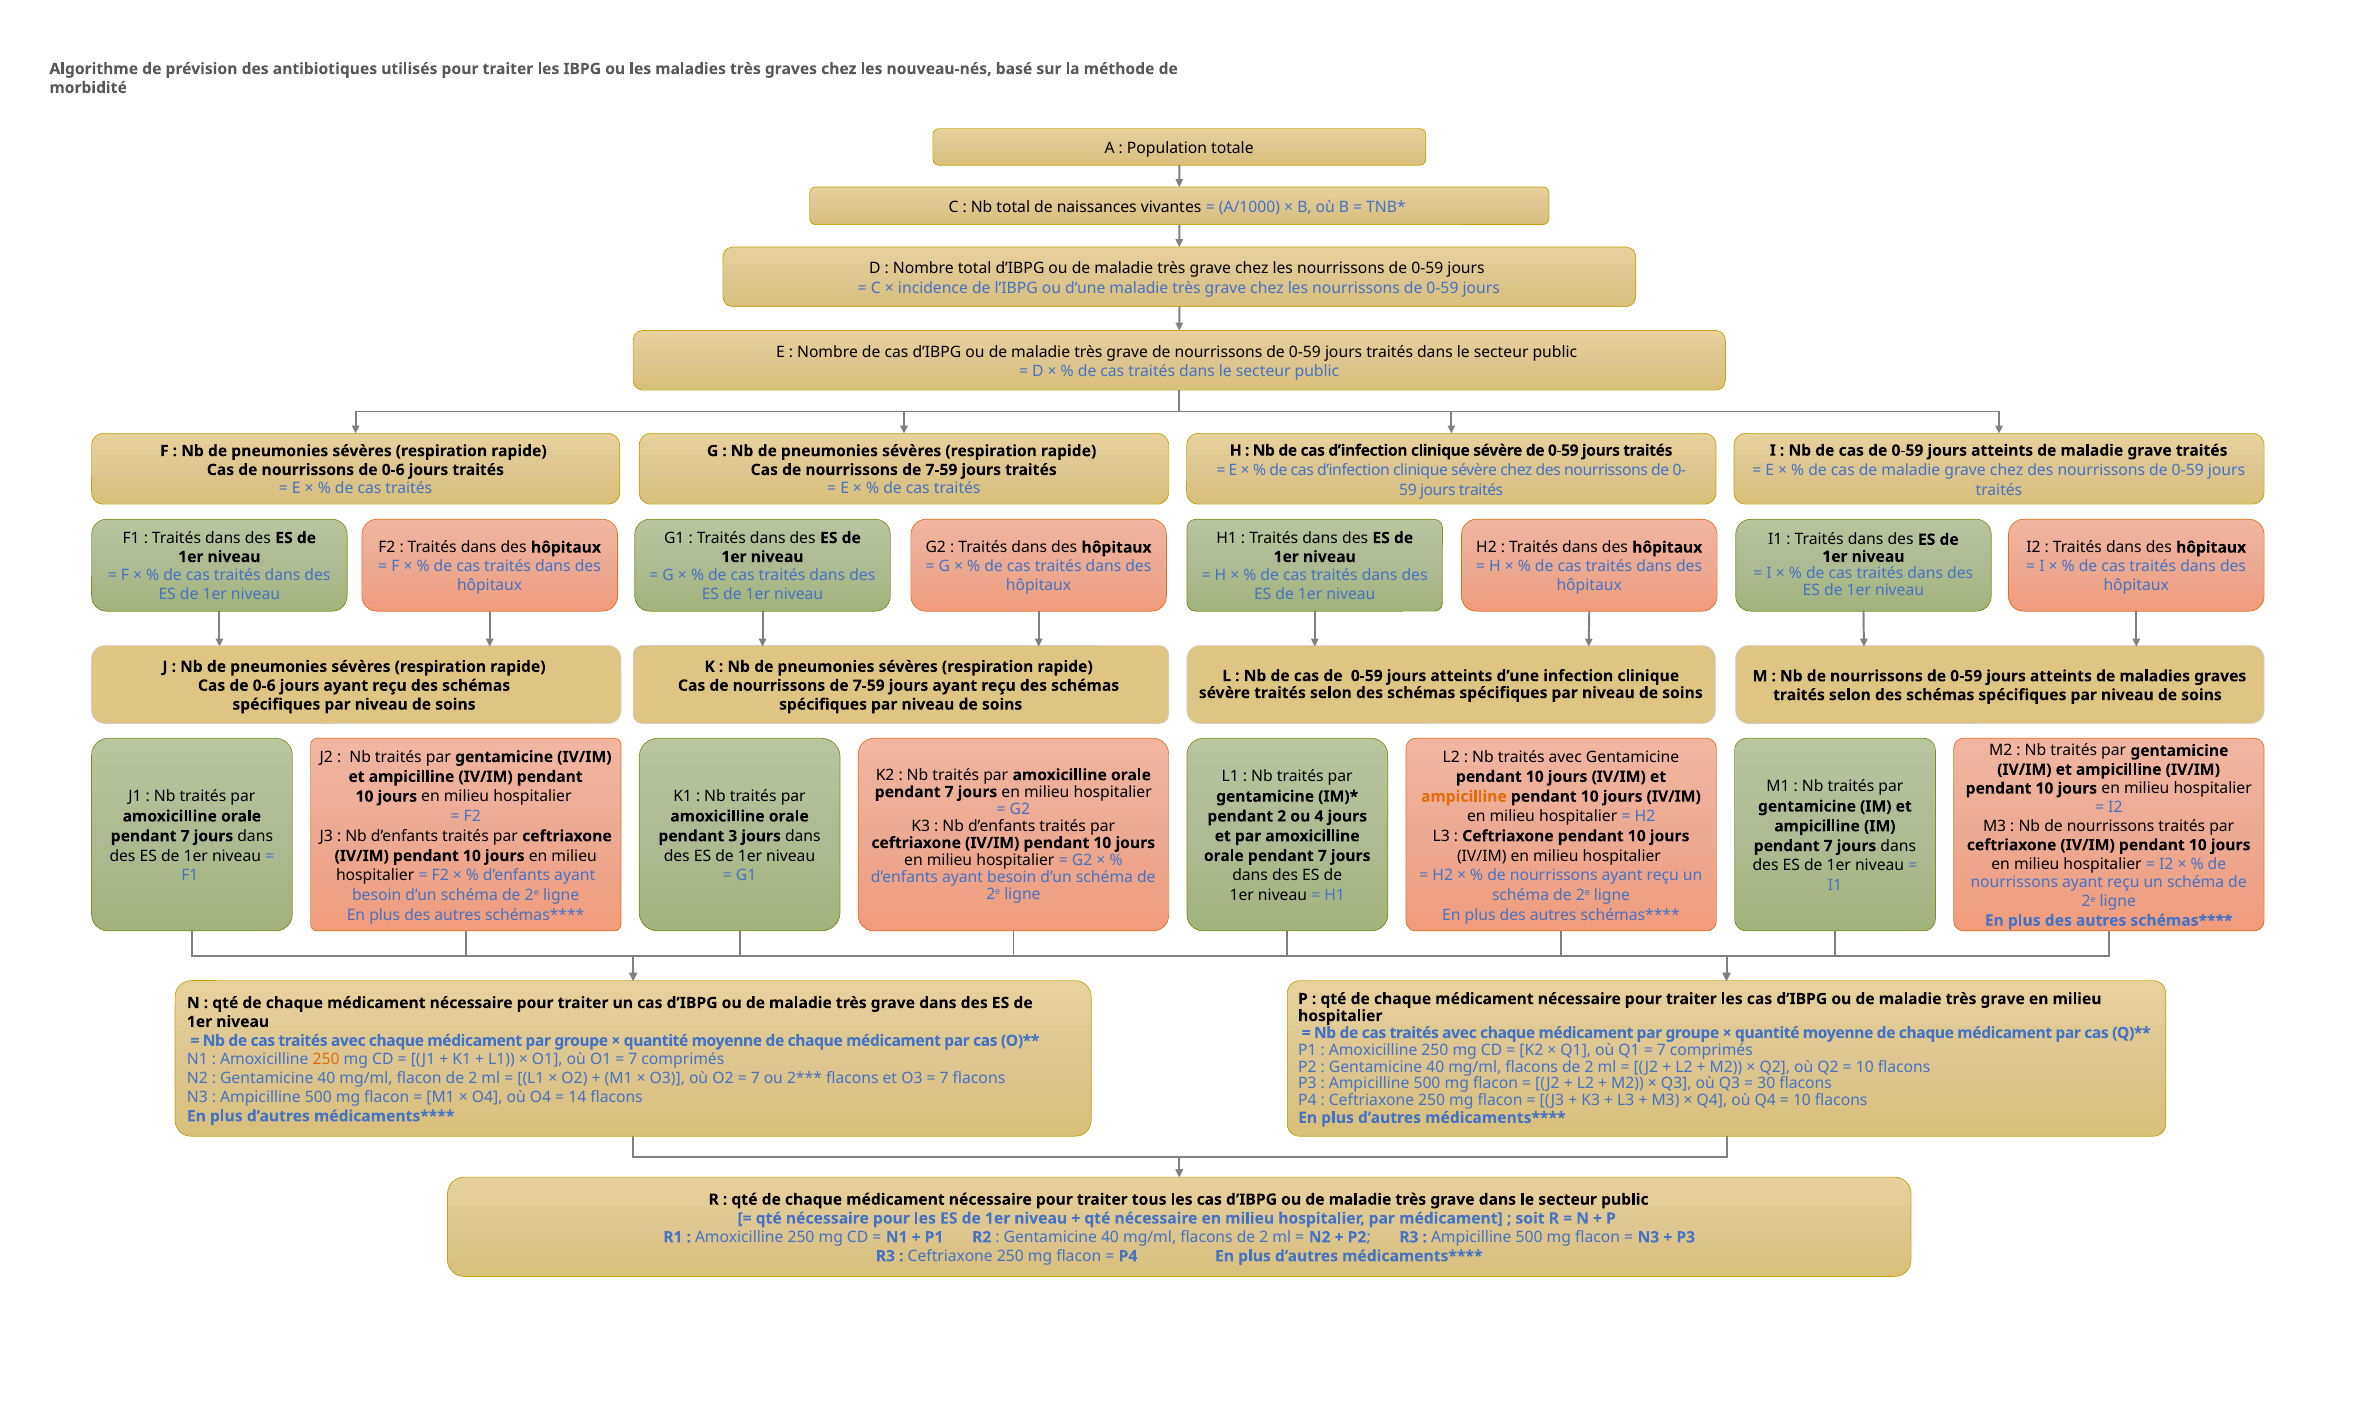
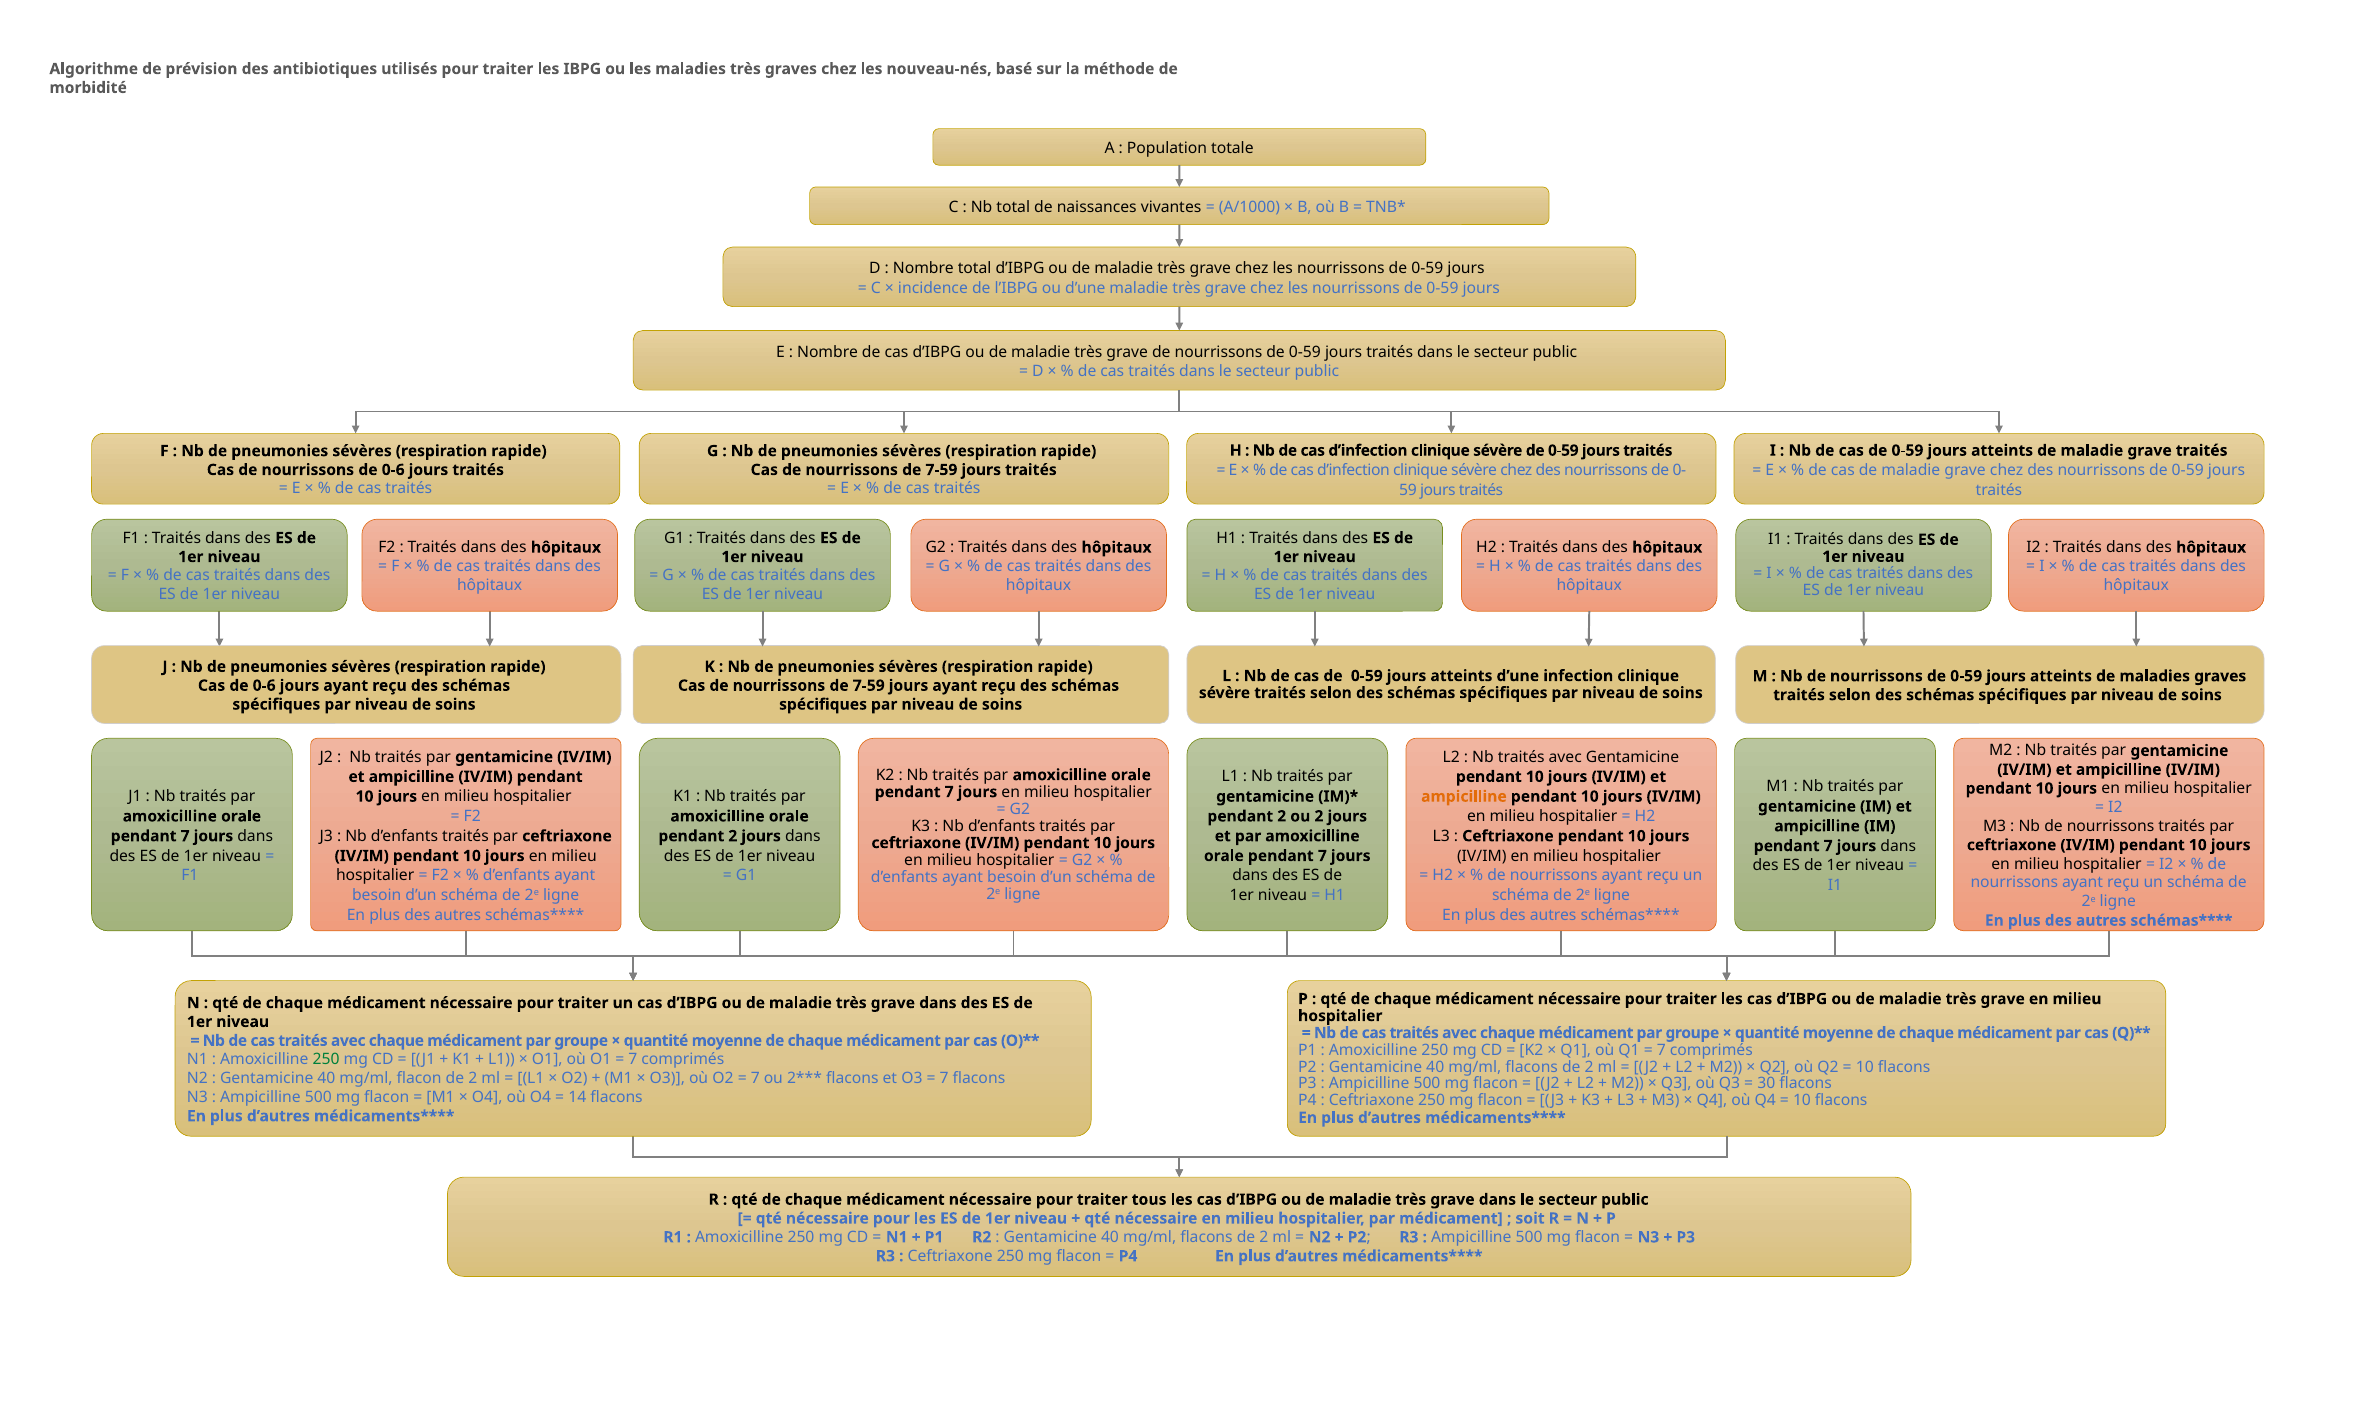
ou 4: 4 -> 2 (1319, 816)
3: 3 -> 2 (733, 836)
250 colour: orange -> green (326, 1059)
